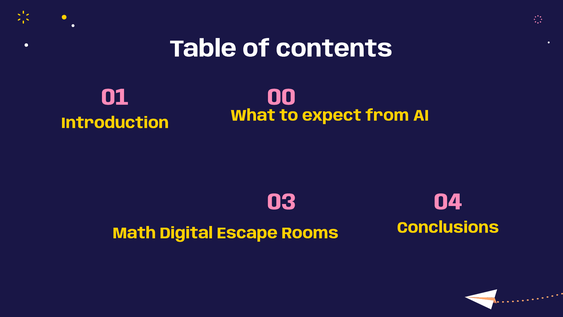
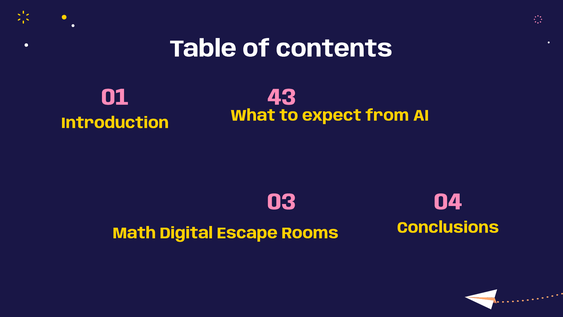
00: 00 -> 43 (282, 97)
